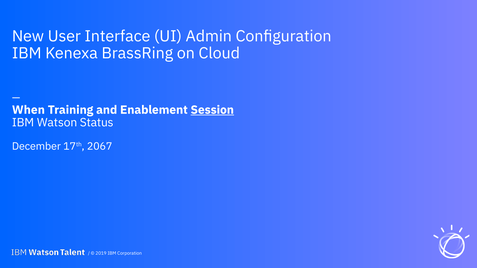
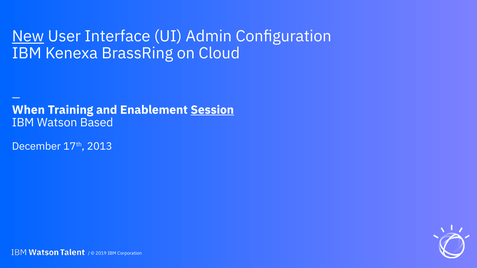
New underline: none -> present (28, 36)
Status: Status -> Based (97, 123)
2067: 2067 -> 2013 (100, 146)
